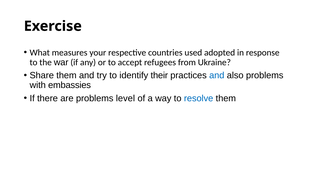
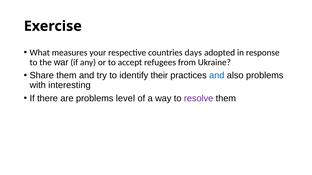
used: used -> days (193, 53)
embassies: embassies -> interesting (69, 85)
resolve colour: blue -> purple (199, 99)
